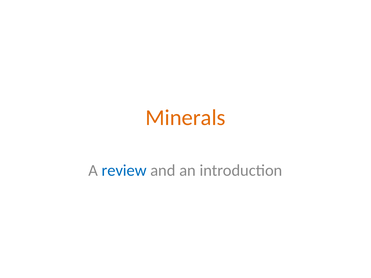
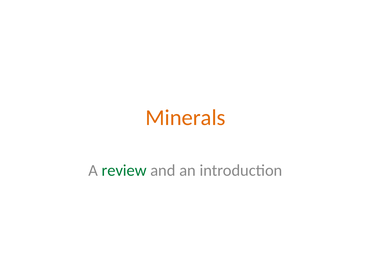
review colour: blue -> green (124, 171)
